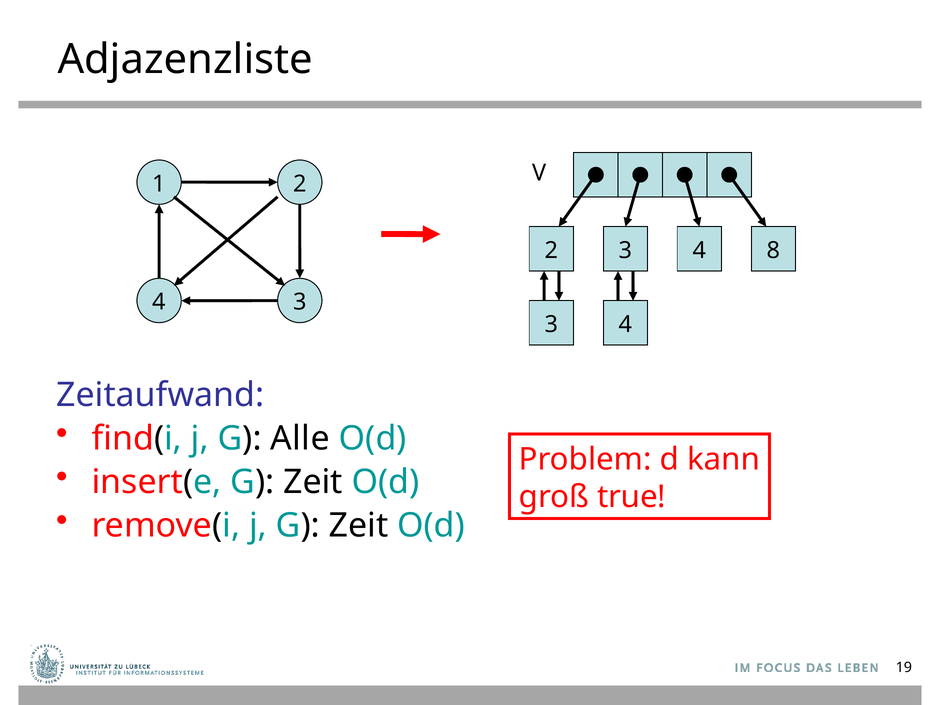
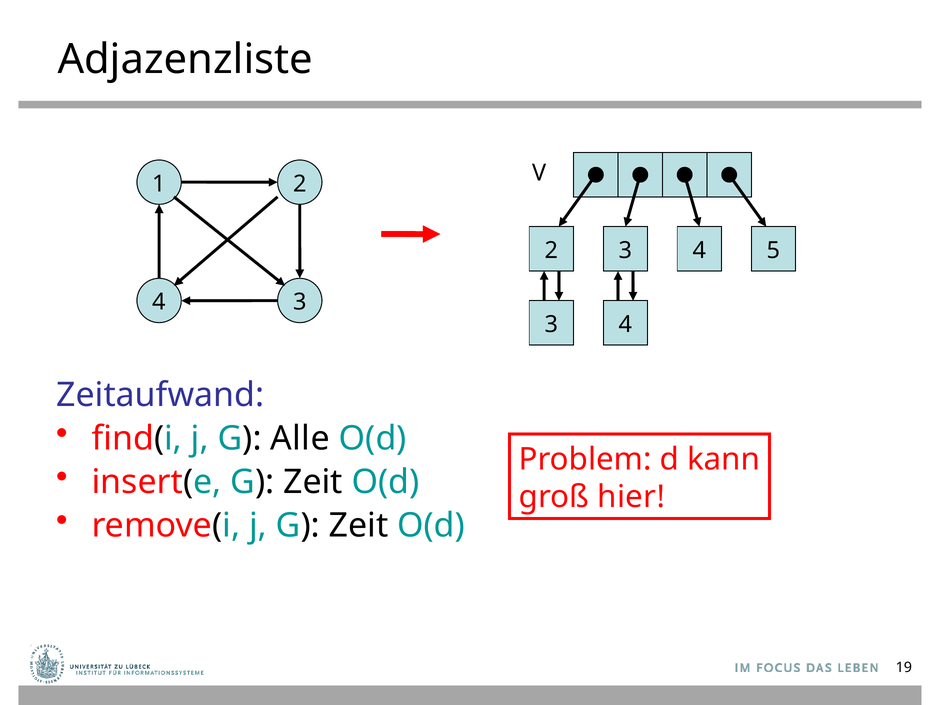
8: 8 -> 5 (774, 250)
true: true -> hier (631, 497)
